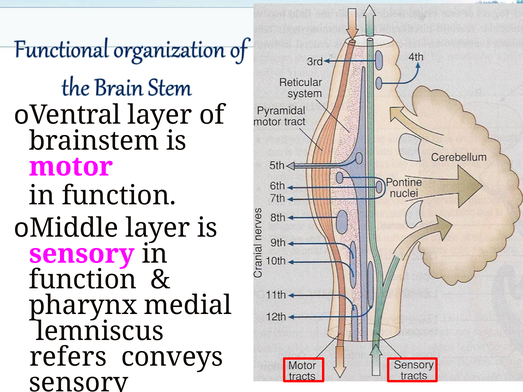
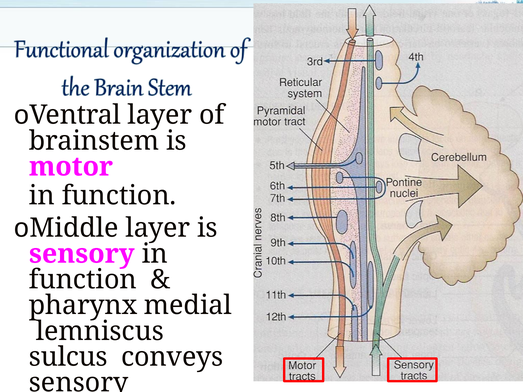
refers: refers -> sulcus (68, 357)
